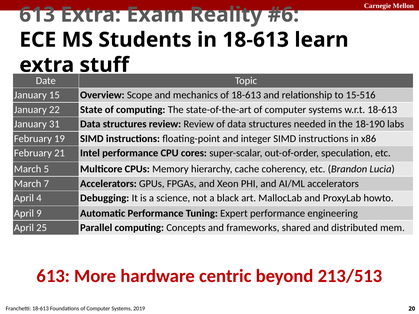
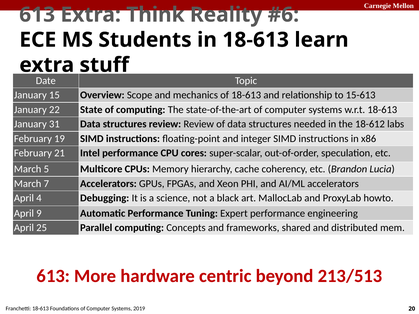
Exam: Exam -> Think (155, 15)
15-516: 15-516 -> 15-613 (361, 95)
18-190: 18-190 -> 18-612 (370, 124)
